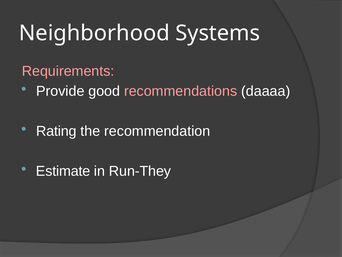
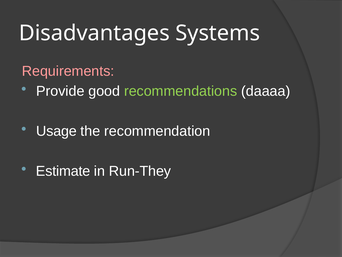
Neighborhood: Neighborhood -> Disadvantages (94, 33)
recommendations colour: pink -> light green (181, 91)
Rating: Rating -> Usage (56, 131)
